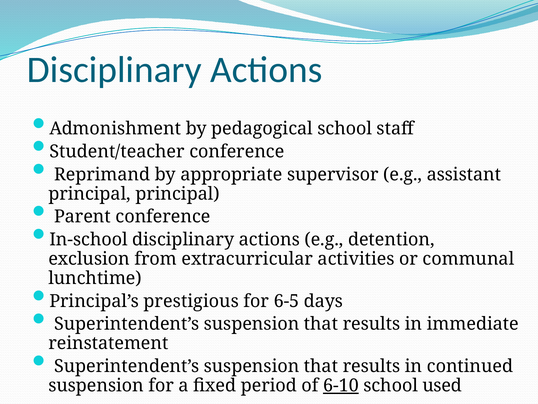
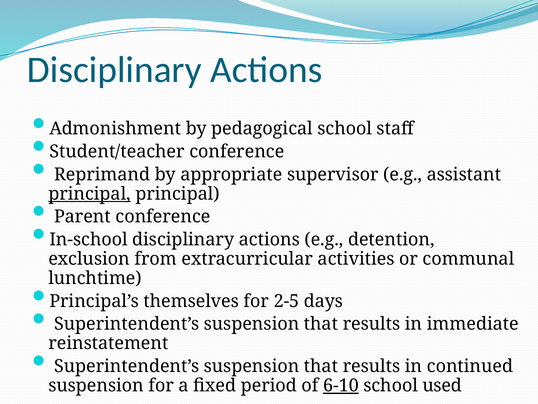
principal underline: none -> present (90, 194)
prestigious: prestigious -> themselves (191, 301)
6-5: 6-5 -> 2-5 (287, 301)
